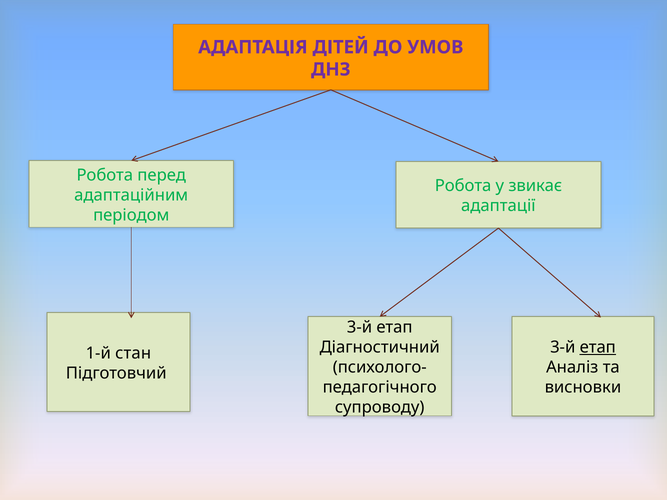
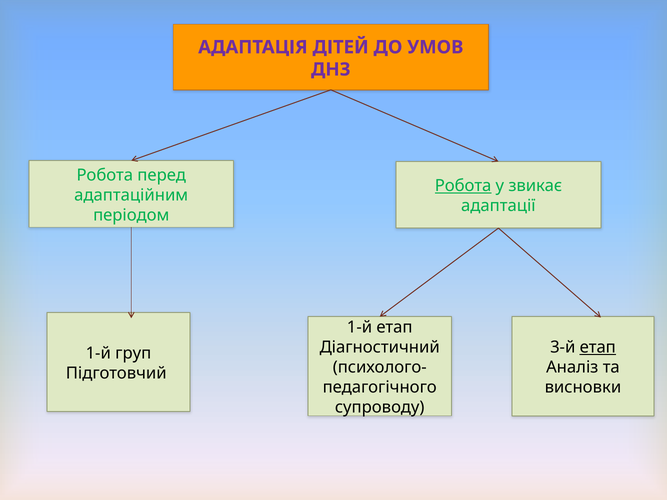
Робота underline: none -> present (463, 186)
3-й: 3-й -> 1-й (359, 328)
стан: стан -> груп (133, 353)
